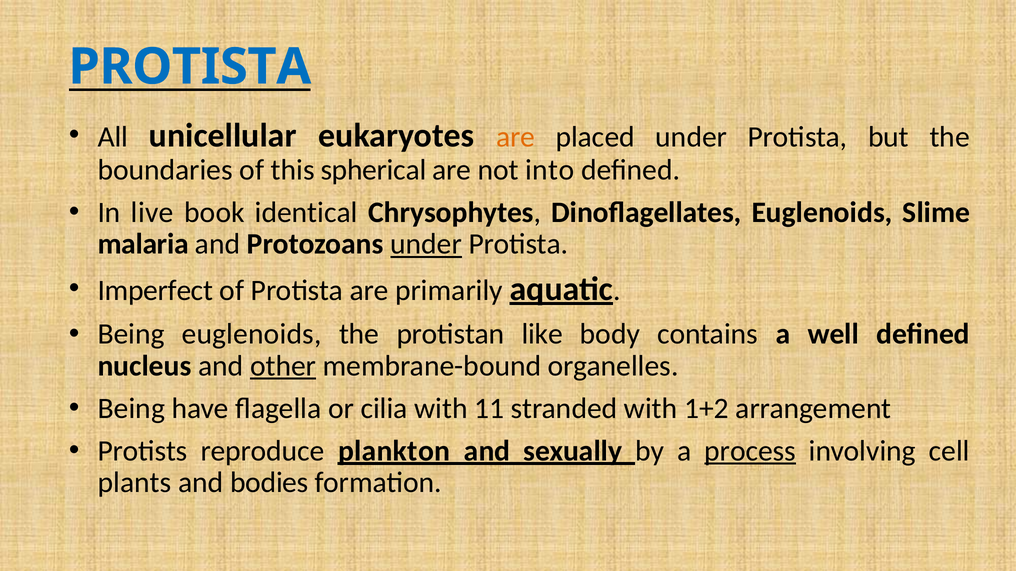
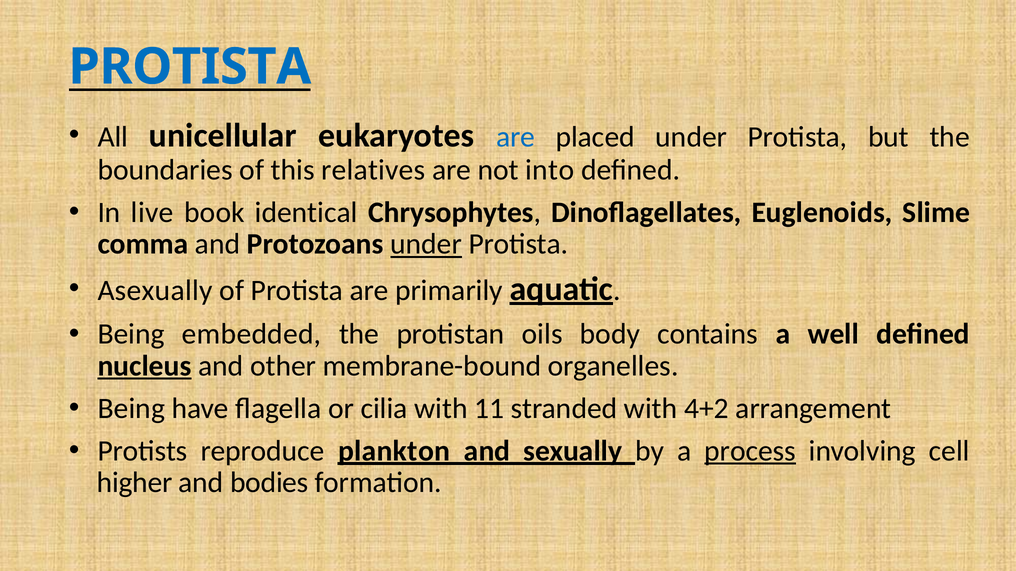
are colour: orange -> blue (516, 137)
spherical: spherical -> relatives (373, 170)
malaria: malaria -> comma (143, 244)
Imperfect: Imperfect -> Asexually (155, 291)
Being euglenoids: euglenoids -> embedded (252, 334)
like: like -> oils (542, 334)
nucleus underline: none -> present (145, 366)
other underline: present -> none (283, 366)
1+2: 1+2 -> 4+2 (706, 409)
plants: plants -> higher (135, 483)
